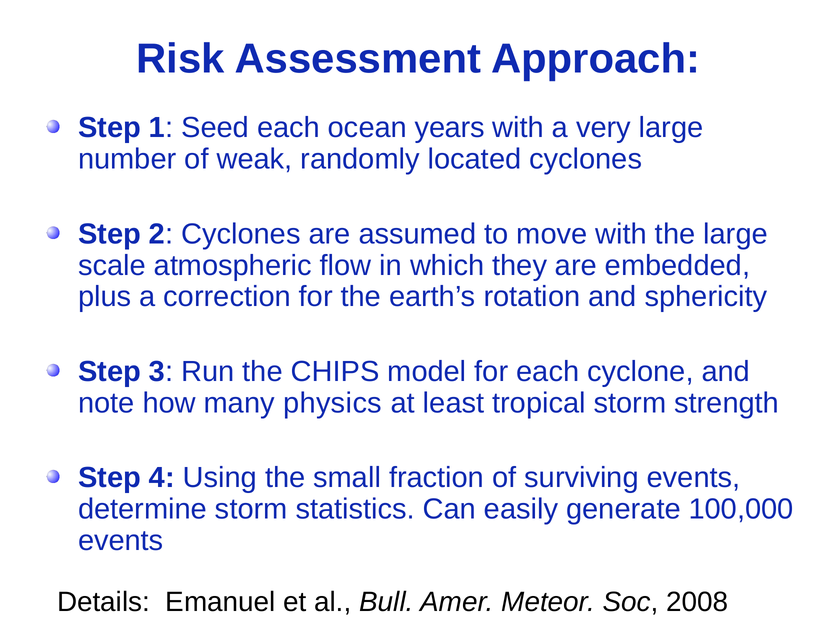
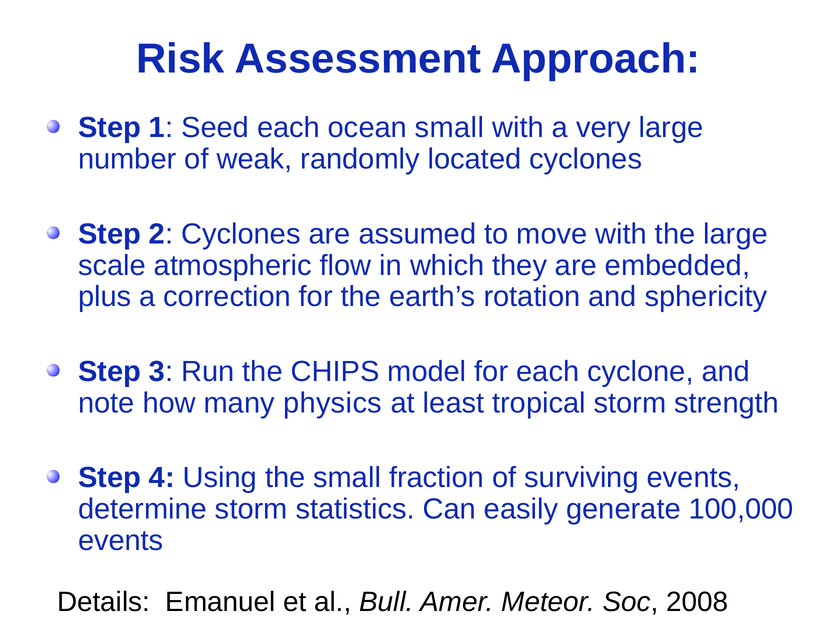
ocean years: years -> small (449, 128)
